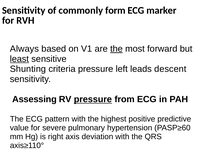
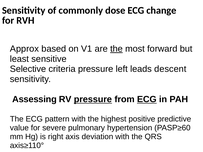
form: form -> dose (115, 10)
marker: marker -> change (161, 10)
Always: Always -> Approx (24, 49)
least underline: present -> none (19, 59)
Shunting: Shunting -> Selective (28, 69)
ECG underline: none -> present (147, 99)
